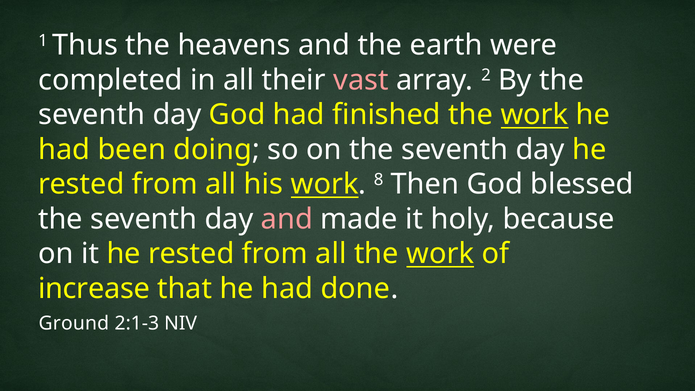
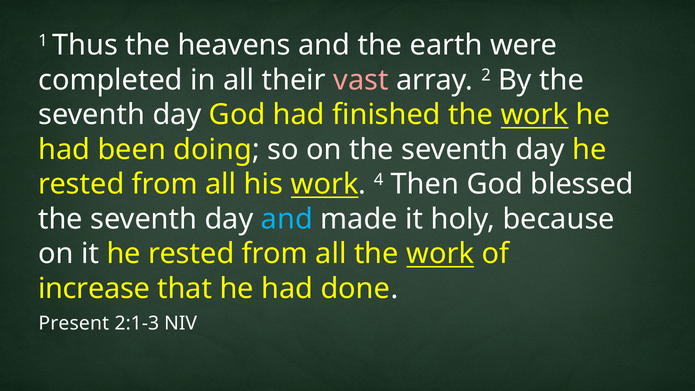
8: 8 -> 4 (379, 180)
and colour: pink -> light blue (287, 219)
Ground: Ground -> Present (74, 324)
